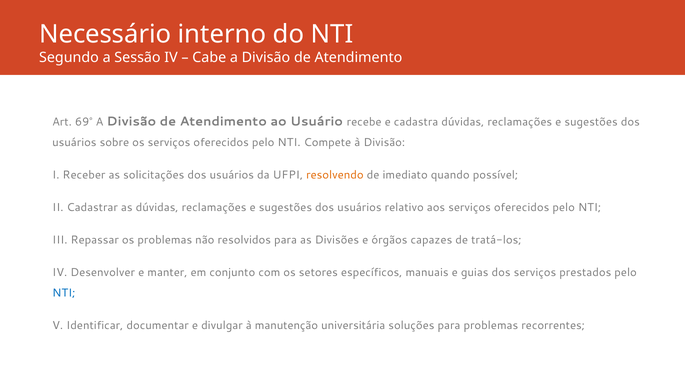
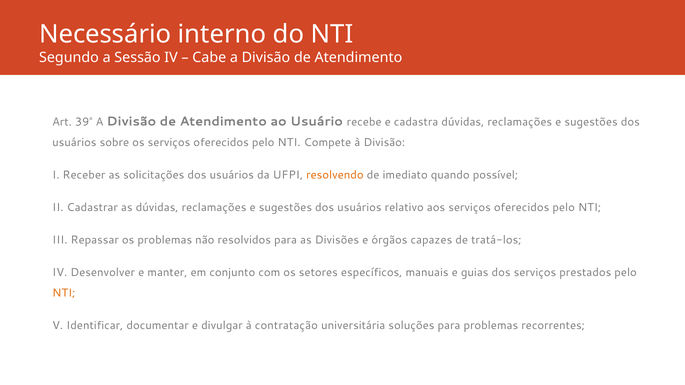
69°: 69° -> 39° (84, 122)
NTI colour: blue -> orange (64, 293)
manutenção: manutenção -> contratação (286, 326)
